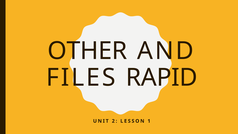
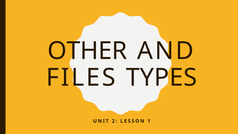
RAPID: RAPID -> TYPES (161, 78)
